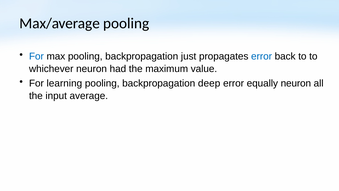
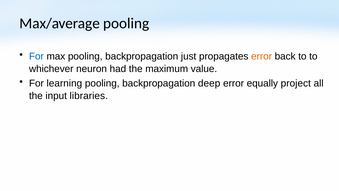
error colour: blue -> orange (262, 56)
equally neuron: neuron -> project (296, 83)
average: average -> libraries (89, 96)
